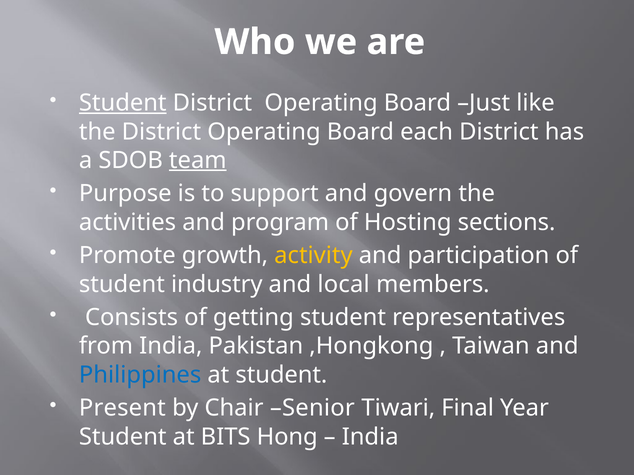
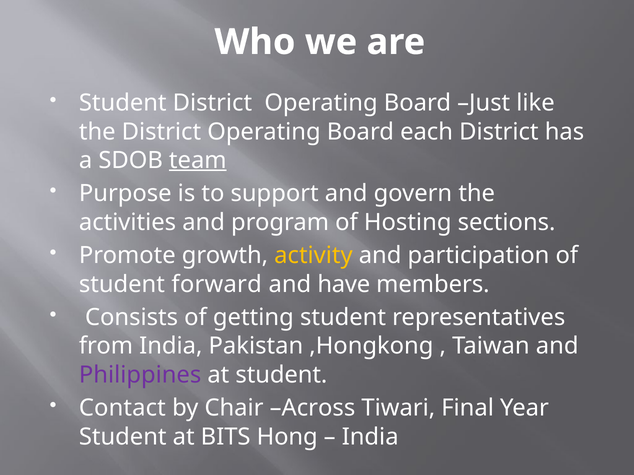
Student underline: present -> none (123, 103)
industry: industry -> forward (217, 284)
local: local -> have (344, 284)
Philippines colour: blue -> purple (140, 375)
Present: Present -> Contact (122, 409)
Senior: Senior -> Across (312, 409)
